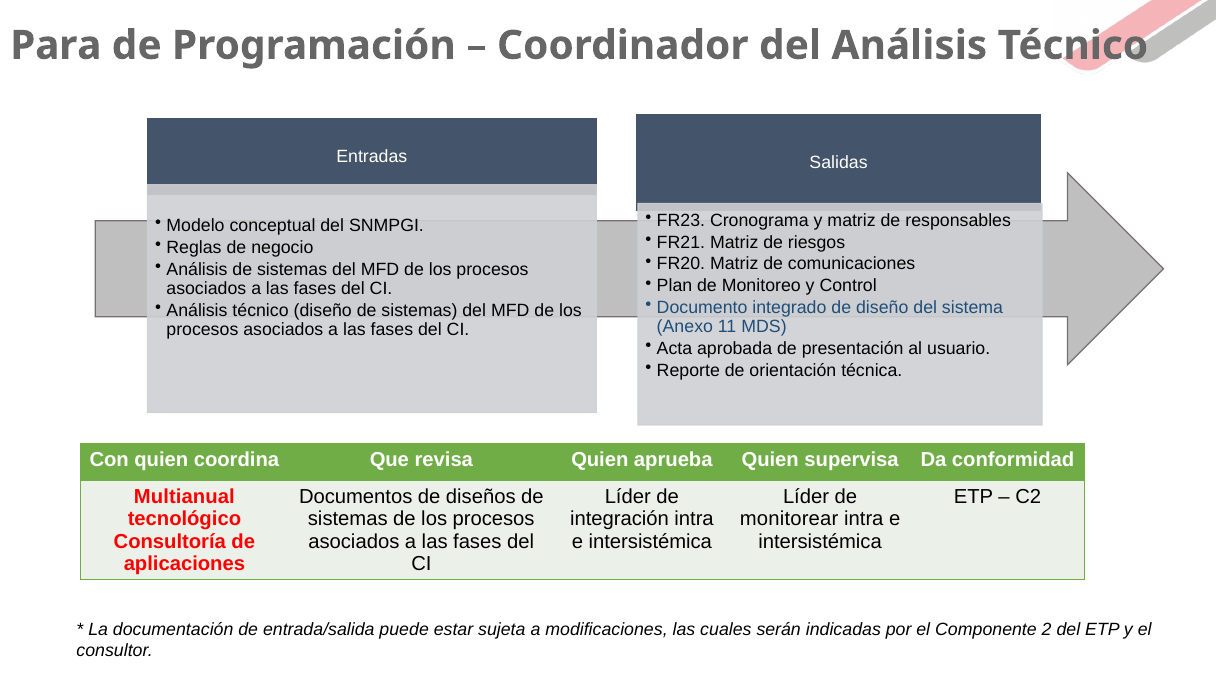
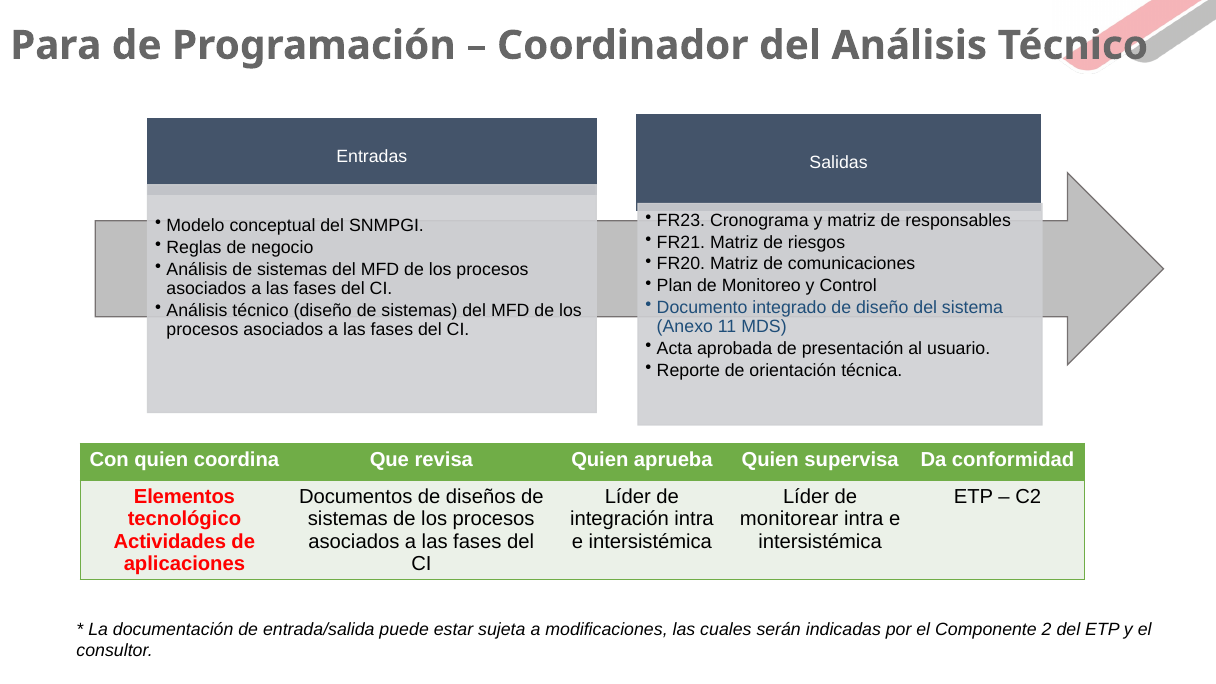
Multianual: Multianual -> Elementos (184, 496)
Consultoría: Consultoría -> Actividades (170, 542)
